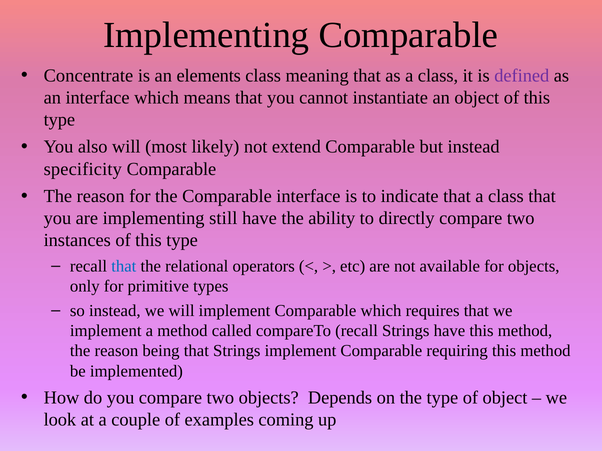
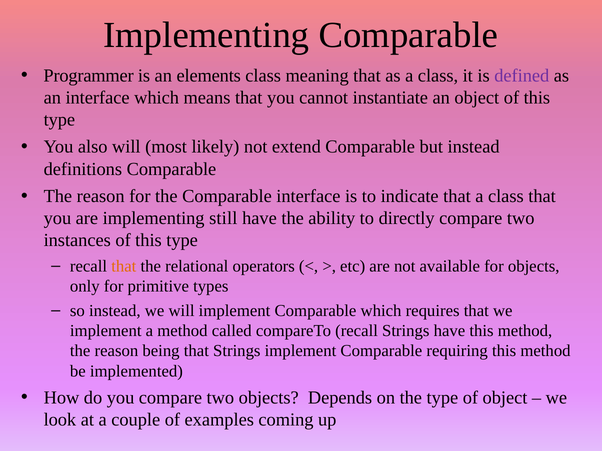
Concentrate: Concentrate -> Programmer (89, 76)
specificity: specificity -> definitions (83, 169)
that colour: blue -> orange (124, 266)
